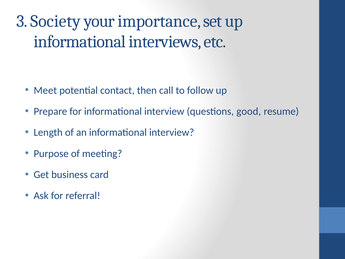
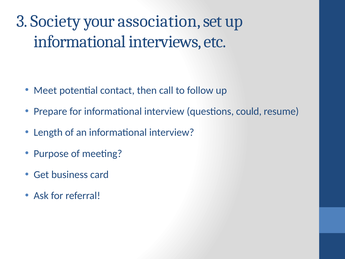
importance: importance -> association (159, 21)
good: good -> could (249, 111)
